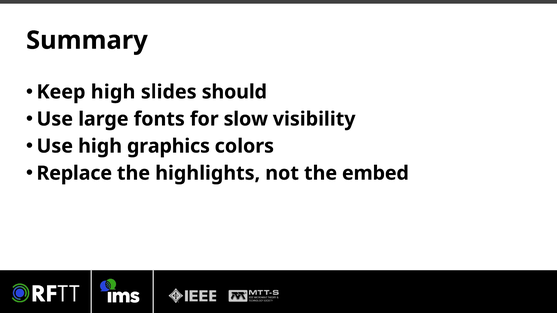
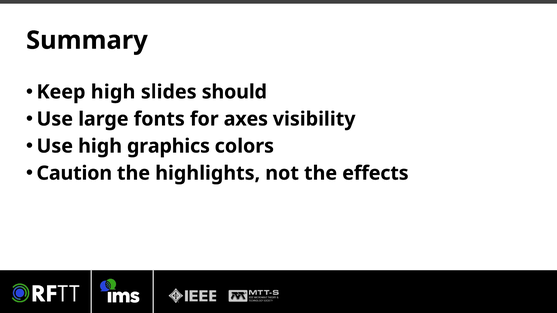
slow: slow -> axes (246, 119)
Replace: Replace -> Caution (74, 173)
embed: embed -> effects (375, 173)
